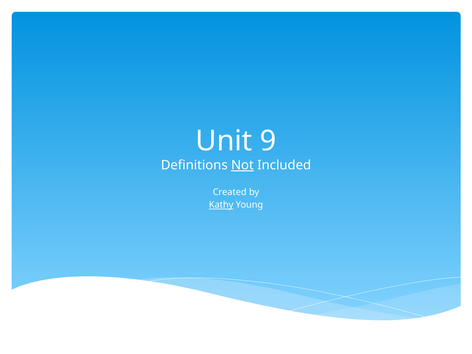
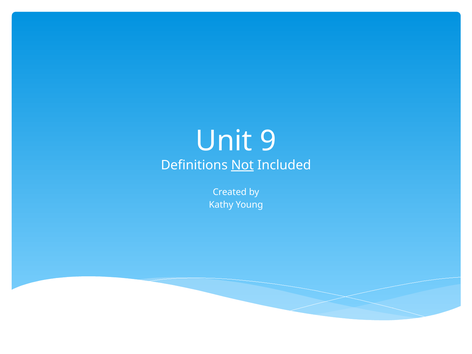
Kathy underline: present -> none (221, 205)
